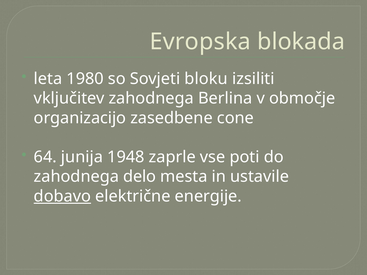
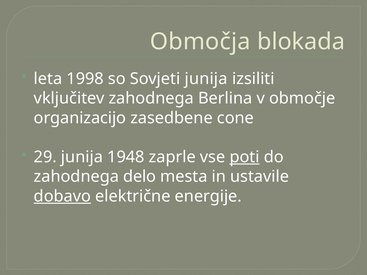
Evropska: Evropska -> Območja (200, 42)
1980: 1980 -> 1998 (85, 79)
Sovjeti bloku: bloku -> junija (206, 79)
64: 64 -> 29 (45, 157)
poti underline: none -> present (245, 157)
